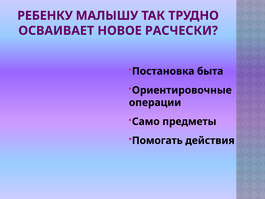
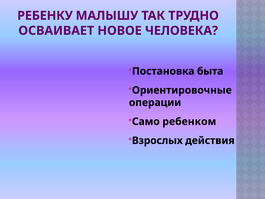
РАСЧЕСКИ: РАСЧЕСКИ -> ЧЕЛОВЕКА (181, 31)
предметы: предметы -> ребенком (189, 121)
Помогать: Помогать -> Взрослых (157, 140)
